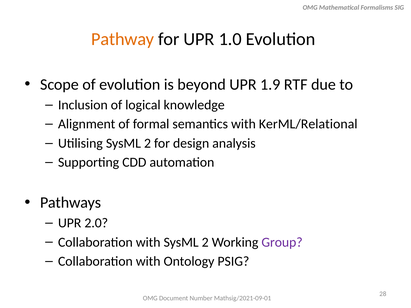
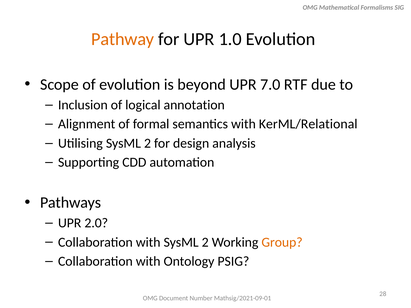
1.9: 1.9 -> 7.0 (270, 85)
knowledge: knowledge -> annotation (194, 105)
Group colour: purple -> orange (282, 242)
